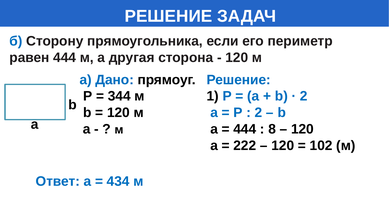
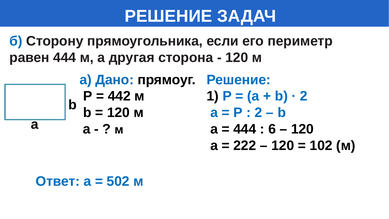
344: 344 -> 442 (119, 96)
8: 8 -> 6 (272, 129)
434: 434 -> 502 (118, 181)
